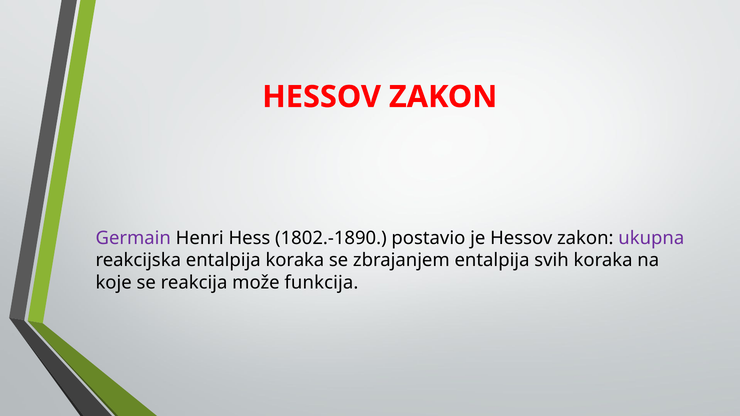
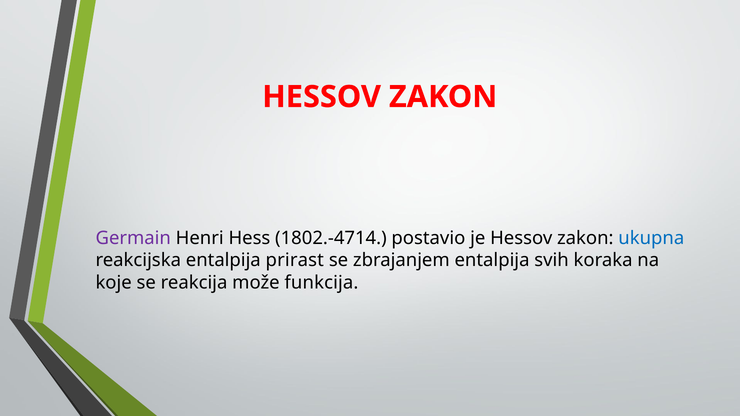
1802.-1890: 1802.-1890 -> 1802.-4714 (331, 238)
ukupna colour: purple -> blue (651, 238)
entalpija koraka: koraka -> prirast (295, 260)
